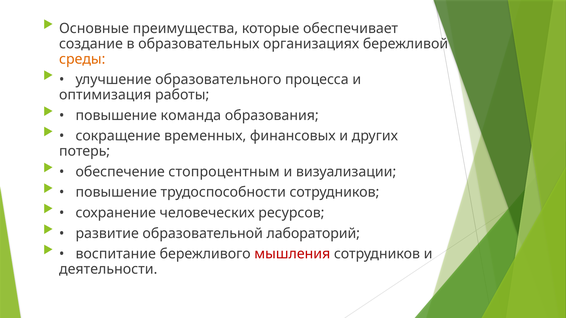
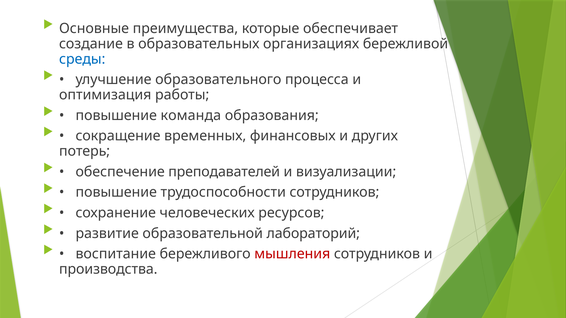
среды colour: orange -> blue (82, 59)
стопроцентным: стопроцентным -> преподавателей (224, 172)
деятельности: деятельности -> производства (108, 270)
